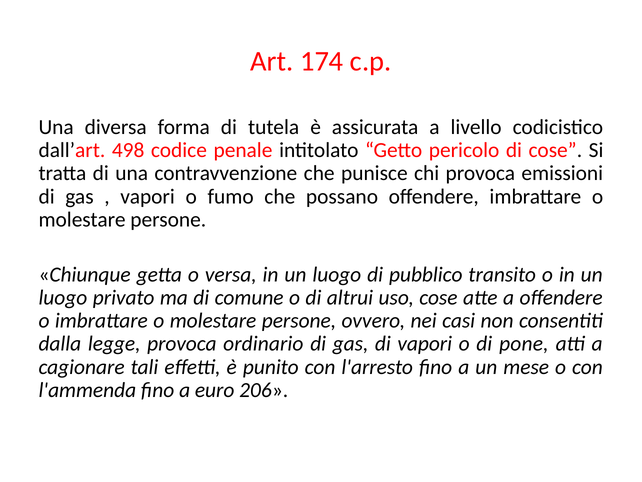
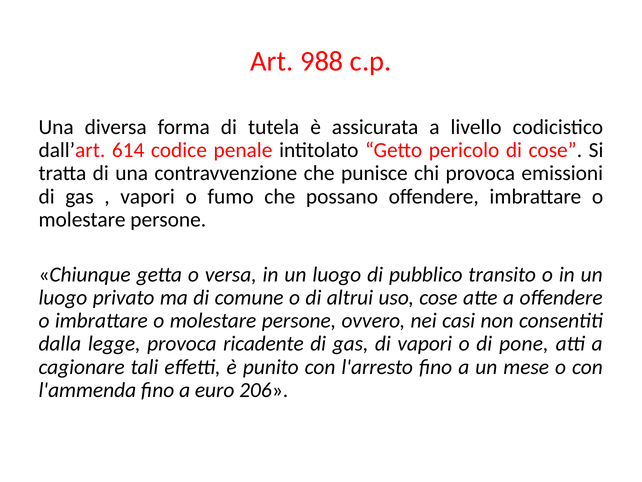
174: 174 -> 988 (322, 61)
498: 498 -> 614 (128, 150)
ordinario: ordinario -> ricadente (263, 343)
